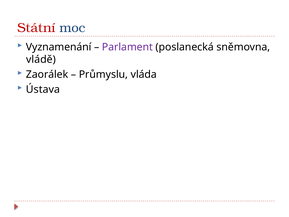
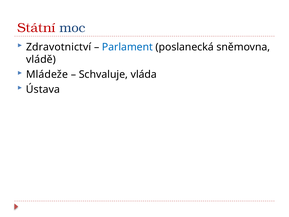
Vyznamenání: Vyznamenání -> Zdravotnictví (59, 47)
Parlament colour: purple -> blue (127, 47)
Zaorálek: Zaorálek -> Mládeže (47, 74)
Průmyslu: Průmyslu -> Schvaluje (103, 74)
